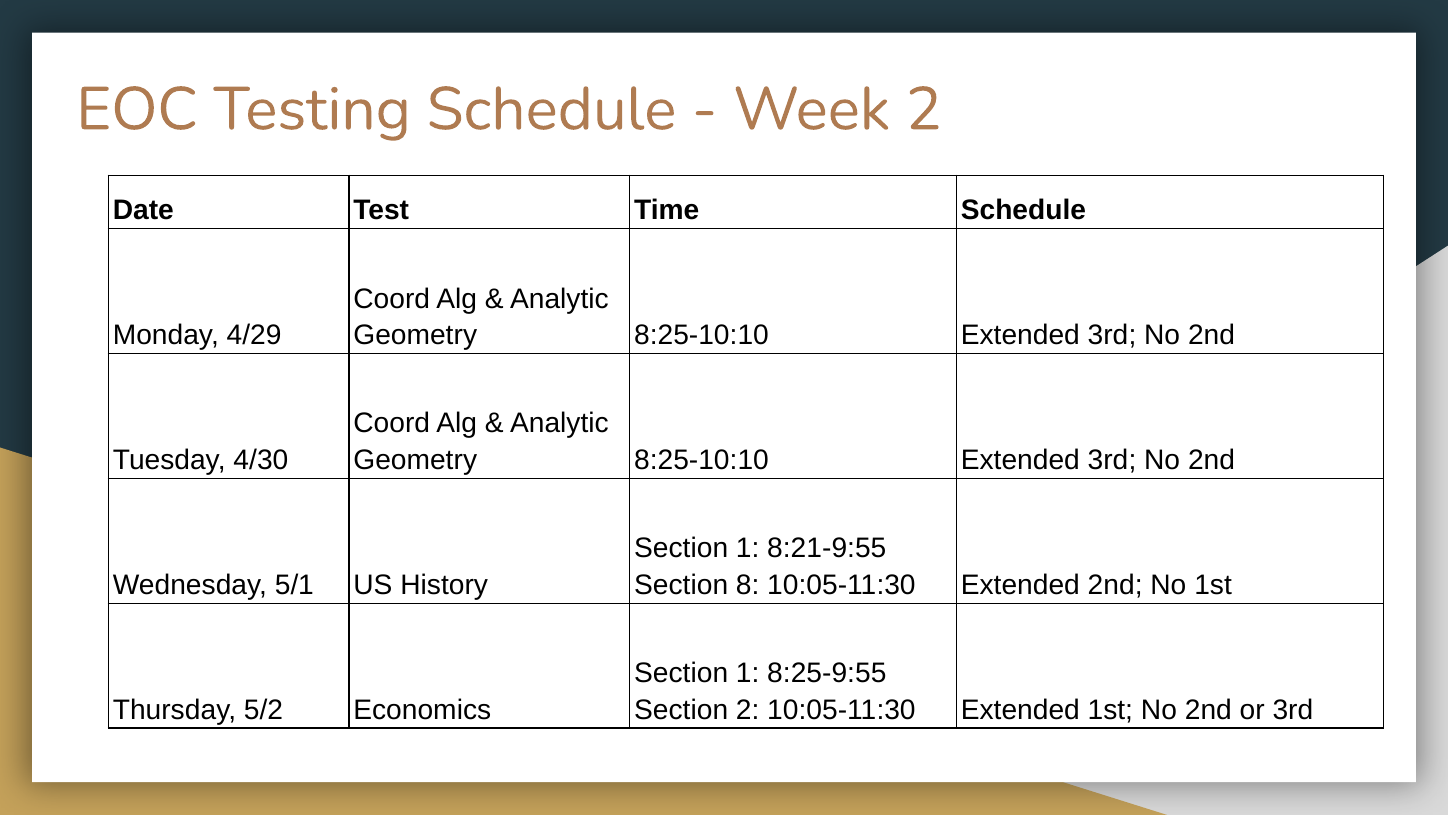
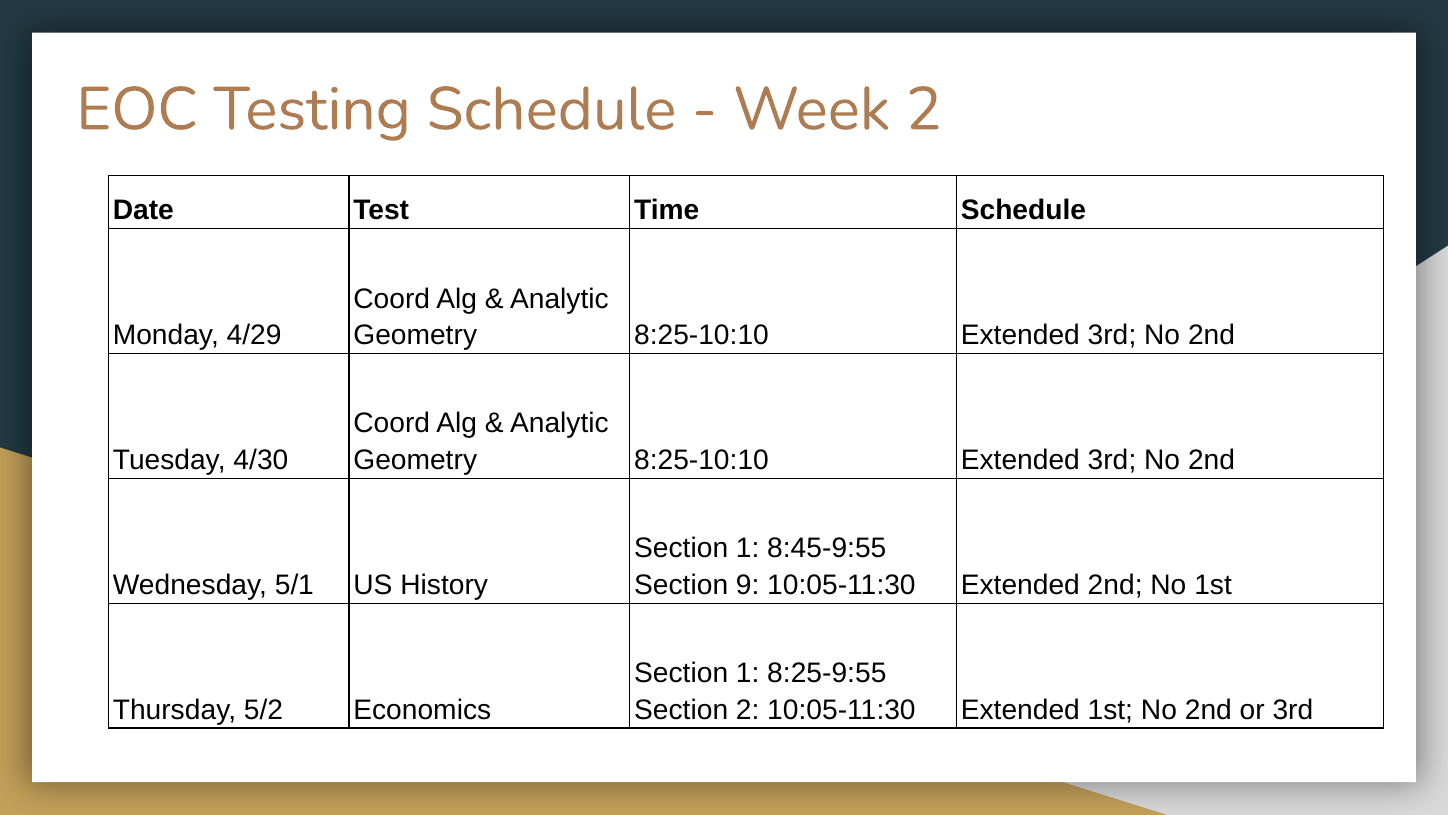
8:21-9:55: 8:21-9:55 -> 8:45-9:55 (827, 548)
8: 8 -> 9 (748, 585)
